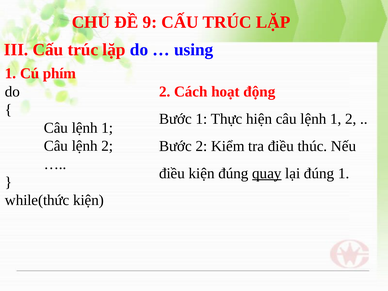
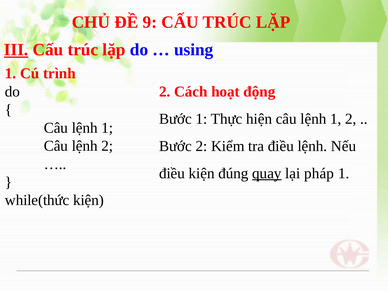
III underline: none -> present (16, 50)
phím: phím -> trình (59, 73)
điều thúc: thúc -> lệnh (312, 146)
lại đúng: đúng -> pháp (319, 173)
